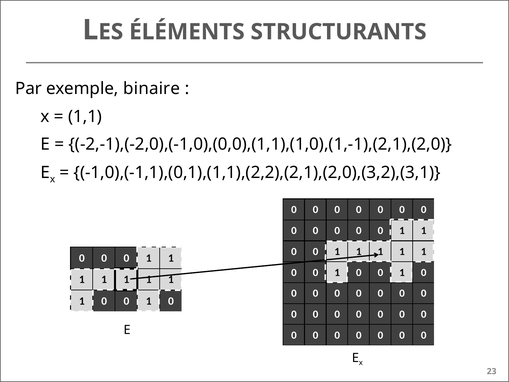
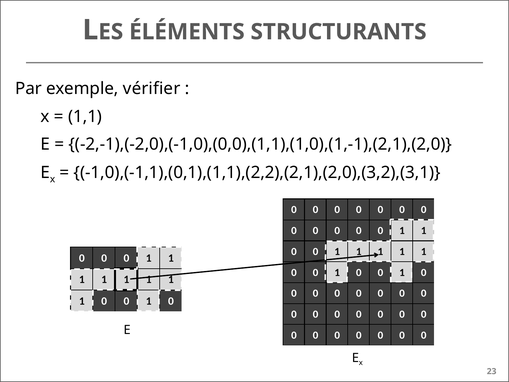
binaire: binaire -> vérifier (152, 89)
